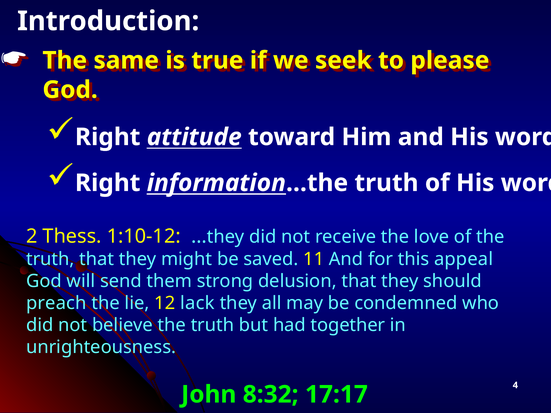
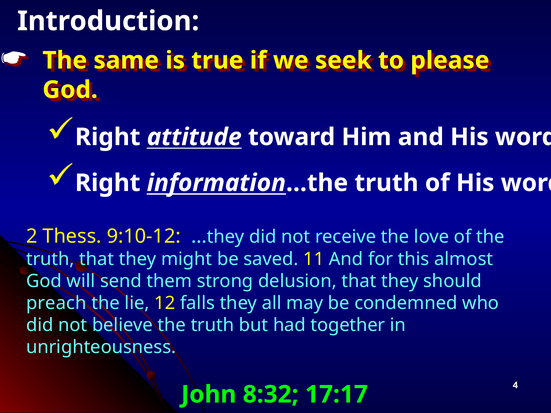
1:10-12: 1:10-12 -> 9:10-12 (144, 236)
appeal: appeal -> almost (464, 259)
lack: lack -> falls (197, 303)
